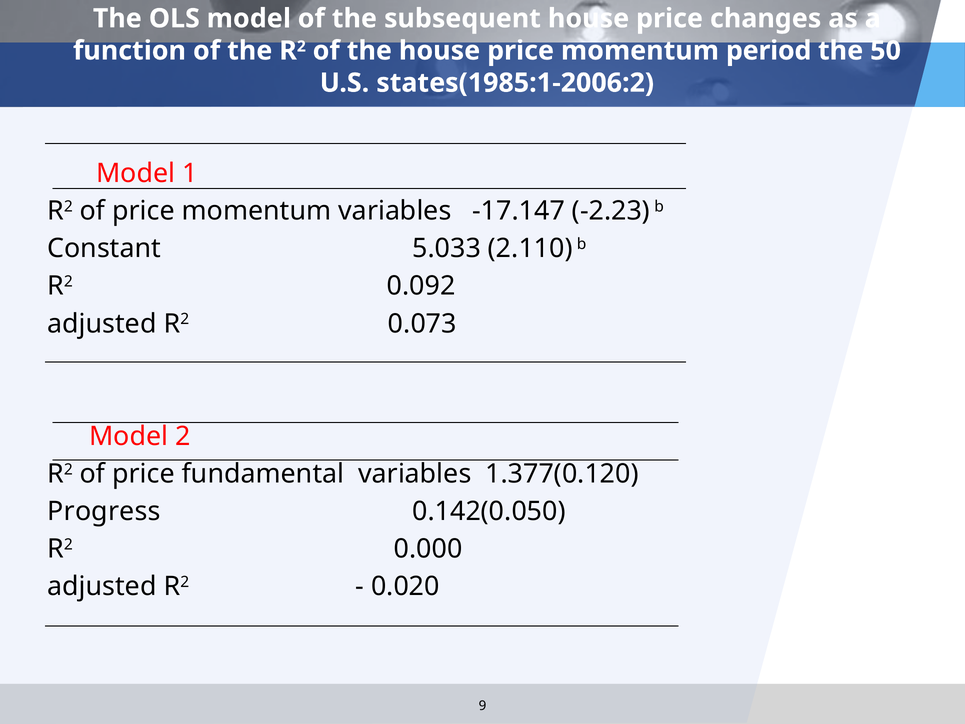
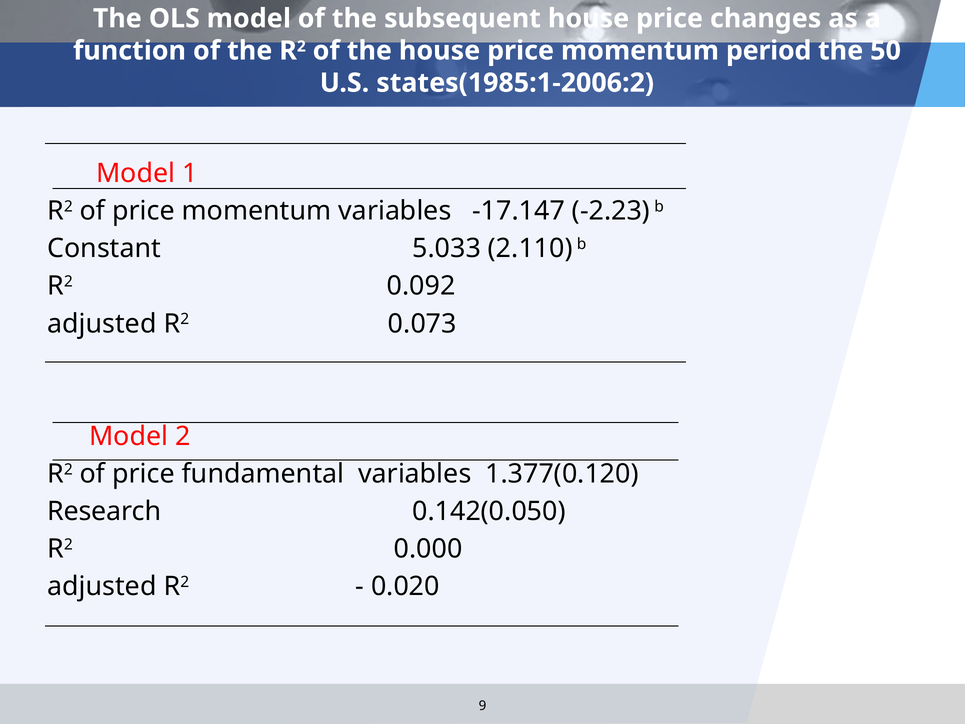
Progress: Progress -> Research (104, 511)
